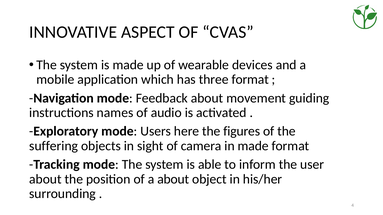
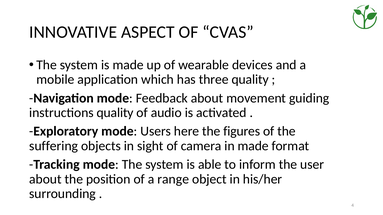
three format: format -> quality (250, 80)
instructions names: names -> quality (115, 113)
a about: about -> range (173, 179)
